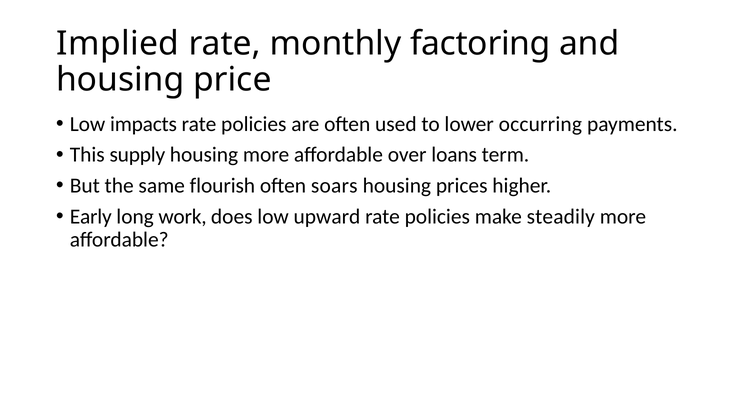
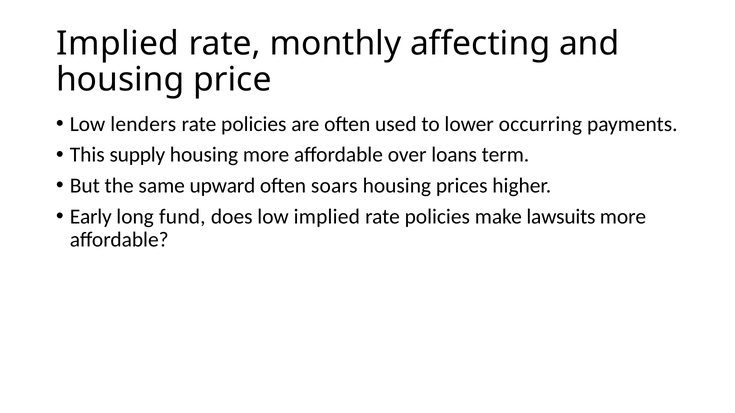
factoring: factoring -> affecting (480, 44)
impacts: impacts -> lenders (143, 124)
flourish: flourish -> upward (222, 186)
work: work -> fund (182, 217)
low upward: upward -> implied (327, 217)
steadily: steadily -> lawsuits (561, 217)
